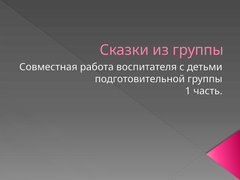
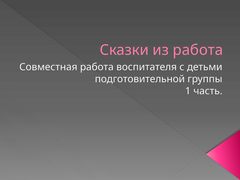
из группы: группы -> работа (198, 50)
